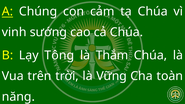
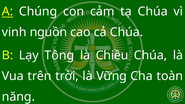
sướng: sướng -> nguồn (48, 32)
Thắm: Thắm -> Chiều (112, 55)
